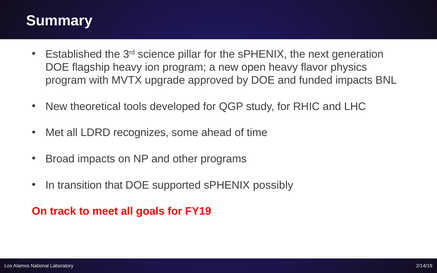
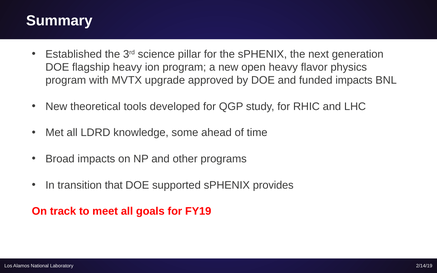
recognizes: recognizes -> knowledge (141, 133)
possibly: possibly -> provides (273, 185)
